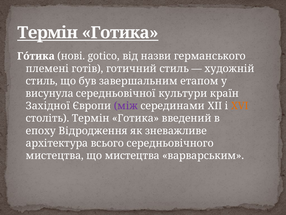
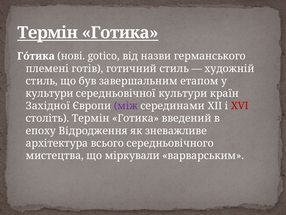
висунула: висунула -> культури (50, 93)
XVI colour: orange -> red (240, 106)
що мистецтва: мистецтва -> міркували (132, 155)
